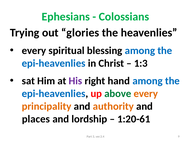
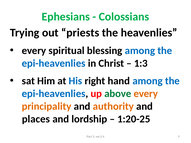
glories: glories -> priests (80, 33)
His colour: purple -> blue (75, 81)
1:20-61: 1:20-61 -> 1:20-25 (134, 119)
